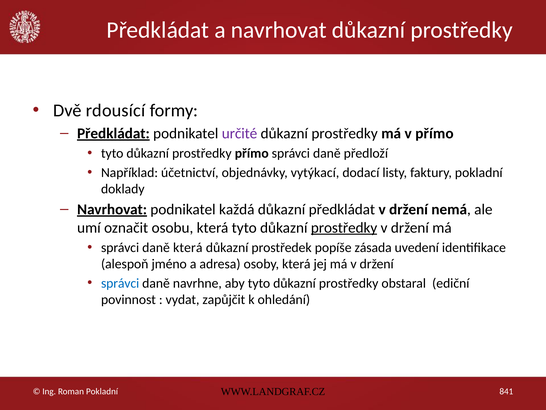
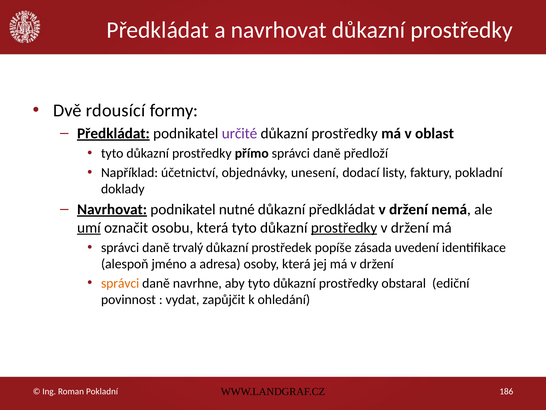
v přímo: přímo -> oblast (435, 133)
vytýkací: vytýkací -> unesení (315, 172)
každá: každá -> nutné (237, 209)
umí underline: none -> present (89, 227)
daně která: která -> trvalý (188, 247)
správci colour: blue -> orange (120, 283)
841: 841 -> 186 (506, 391)
